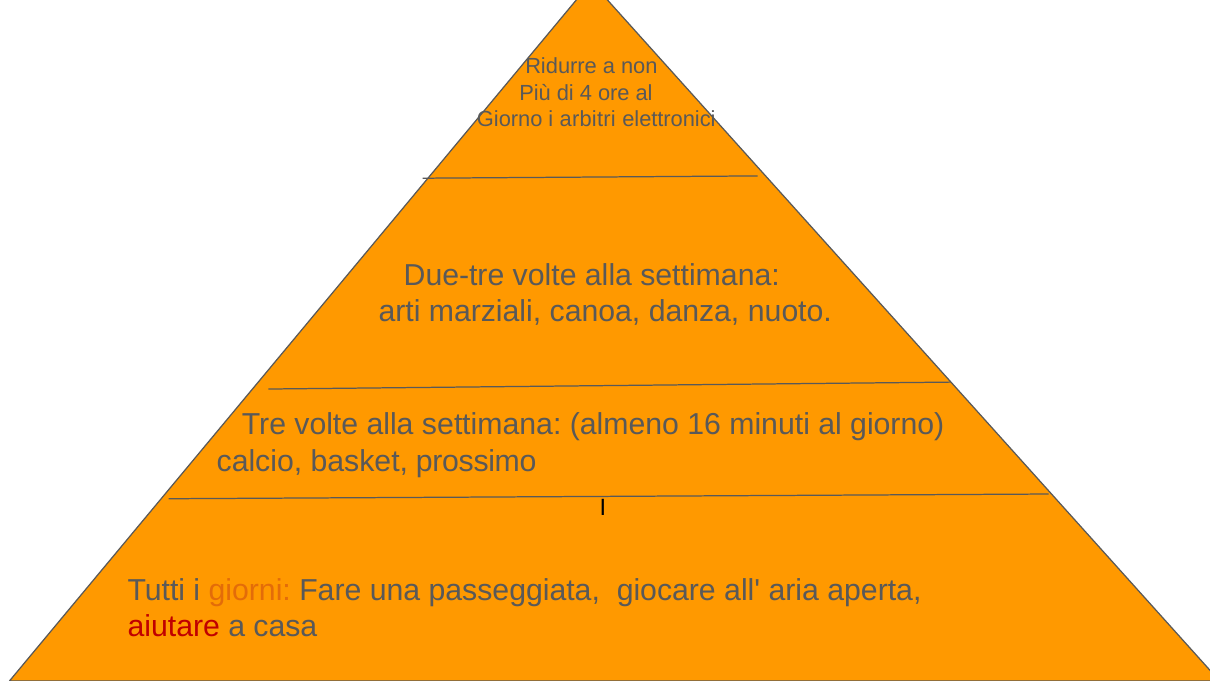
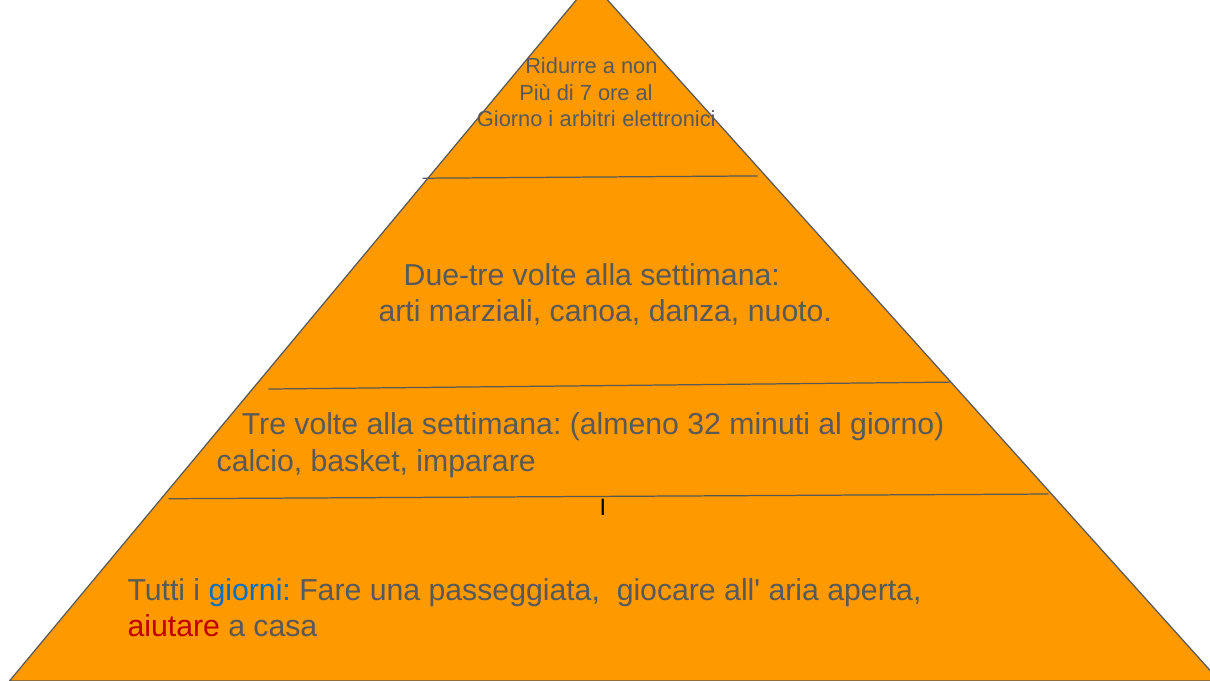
4: 4 -> 7 (586, 93)
16: 16 -> 32 (704, 425)
prossimo: prossimo -> imparare (476, 461)
giorni colour: orange -> blue (250, 590)
